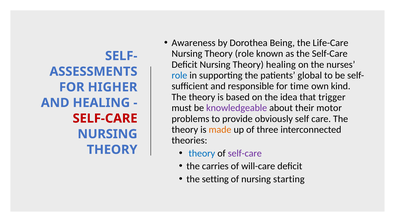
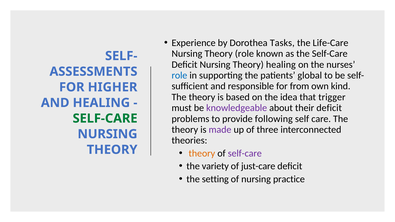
Awareness: Awareness -> Experience (194, 43)
Being: Being -> Tasks (282, 43)
time: time -> from (300, 86)
their motor: motor -> deficit (329, 108)
obviously: obviously -> following (274, 119)
SELF-CARE colour: red -> green (105, 119)
made colour: orange -> purple (220, 130)
theory colour: blue -> orange (202, 153)
carries: carries -> variety (215, 166)
will-care: will-care -> just-care (258, 166)
starting: starting -> practice (289, 179)
